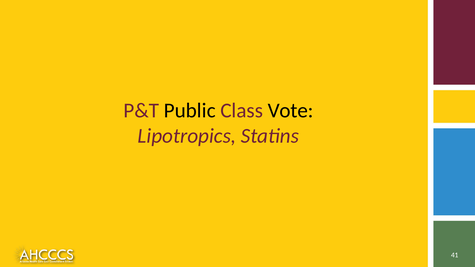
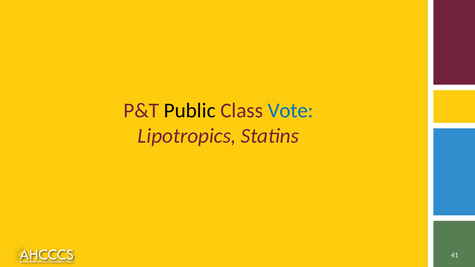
Vote colour: black -> blue (291, 111)
